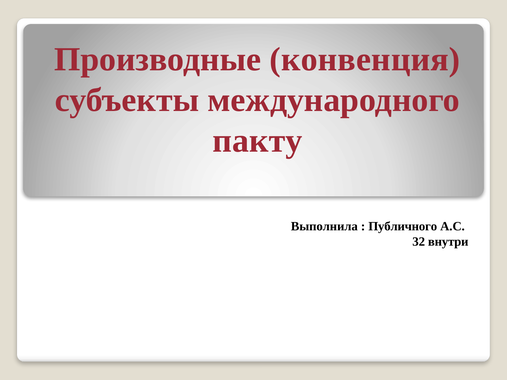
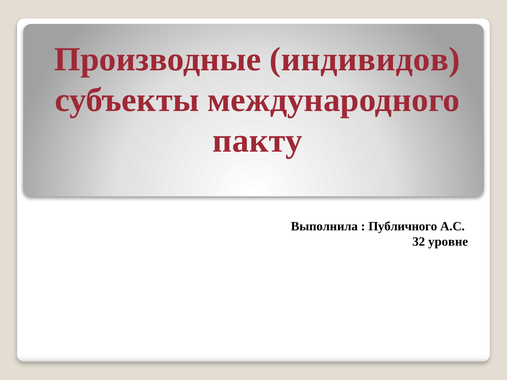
конвенция: конвенция -> индивидов (365, 60)
внутри: внутри -> уровне (448, 242)
